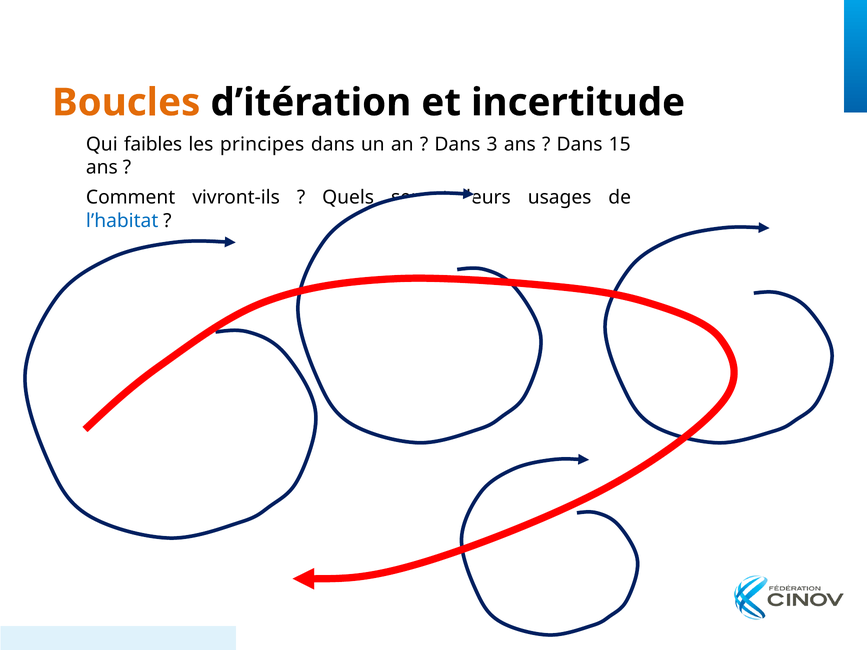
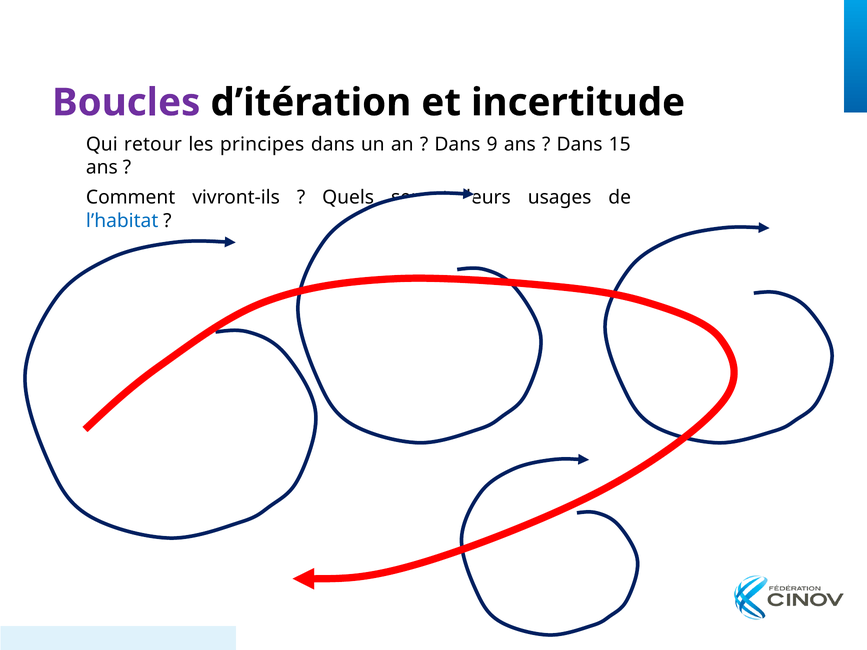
Boucles colour: orange -> purple (126, 103)
faibles: faibles -> retour (153, 144)
3: 3 -> 9 (492, 144)
